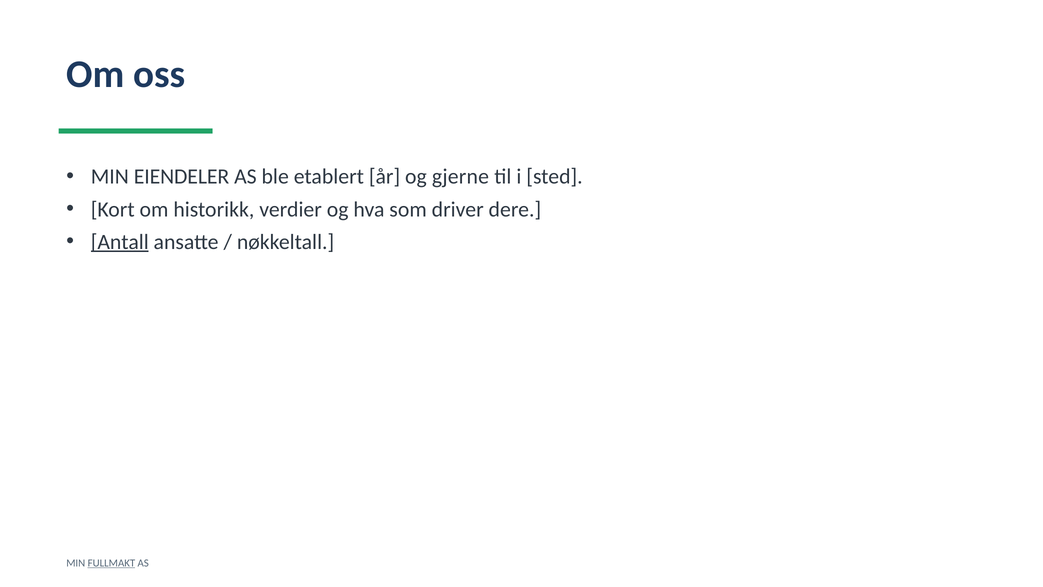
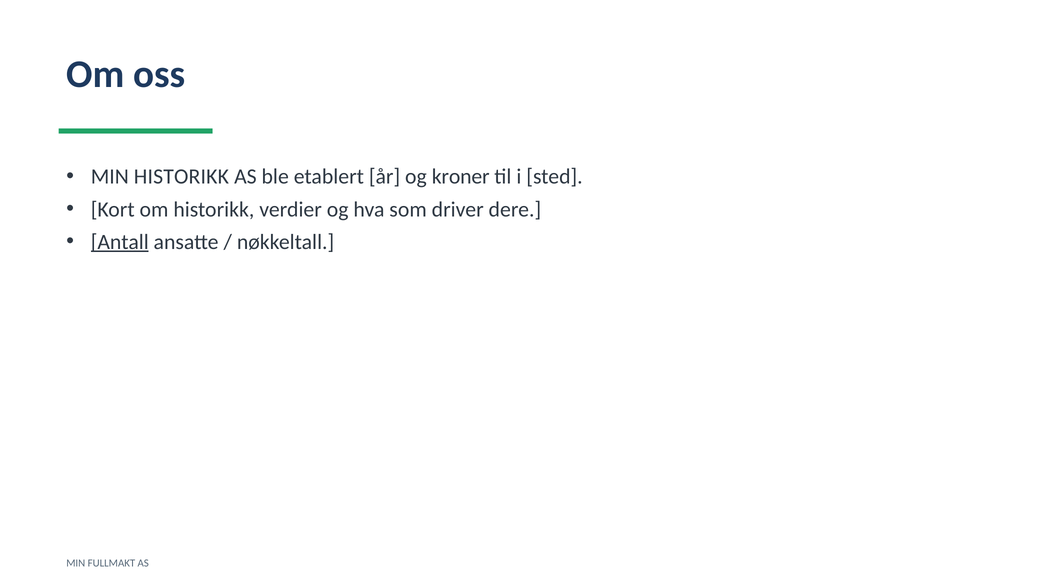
MIN EIENDELER: EIENDELER -> HISTORIKK (181, 177)
gjerne: gjerne -> kroner (461, 177)
FULLMAKT underline: present -> none (111, 563)
